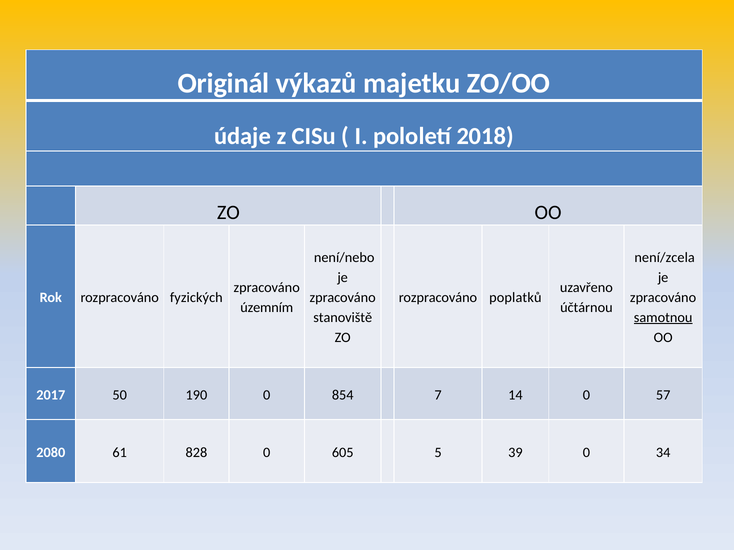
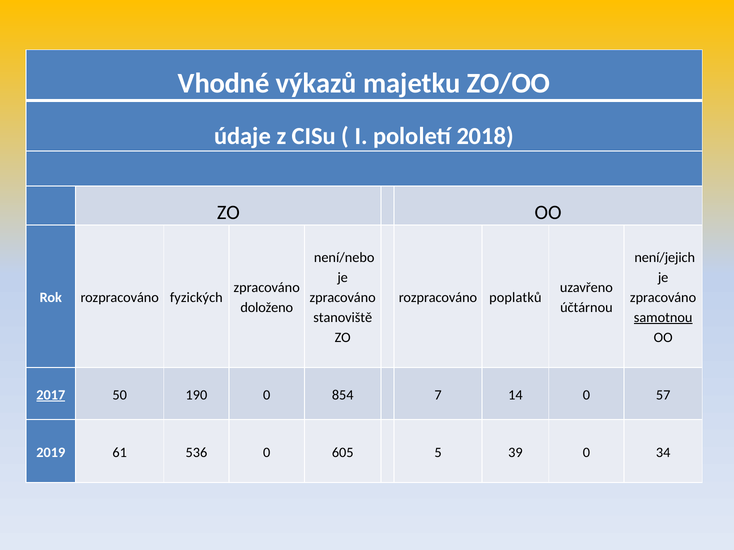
Originál: Originál -> Vhodné (224, 83)
není/zcela: není/zcela -> není/jejich (665, 258)
územním: územním -> doloženo (267, 308)
2017 underline: none -> present (51, 395)
2080: 2080 -> 2019 (51, 453)
828: 828 -> 536 (196, 453)
